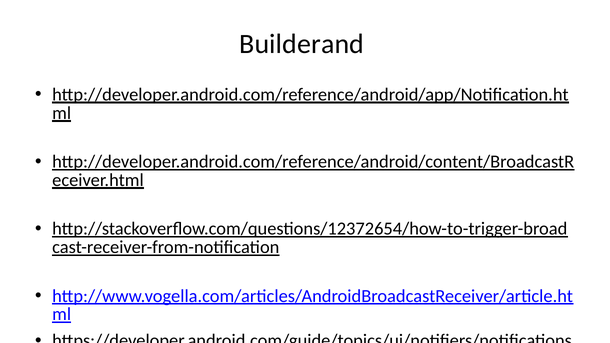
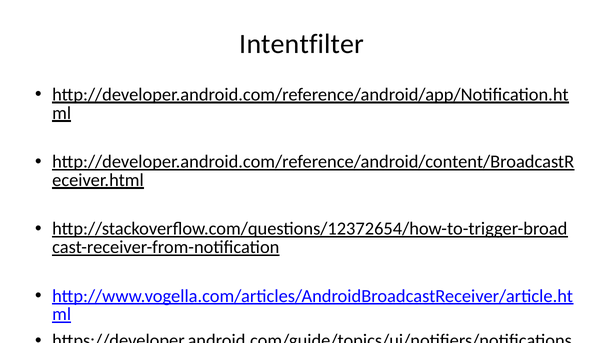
Builderand: Builderand -> Intentfilter (302, 44)
